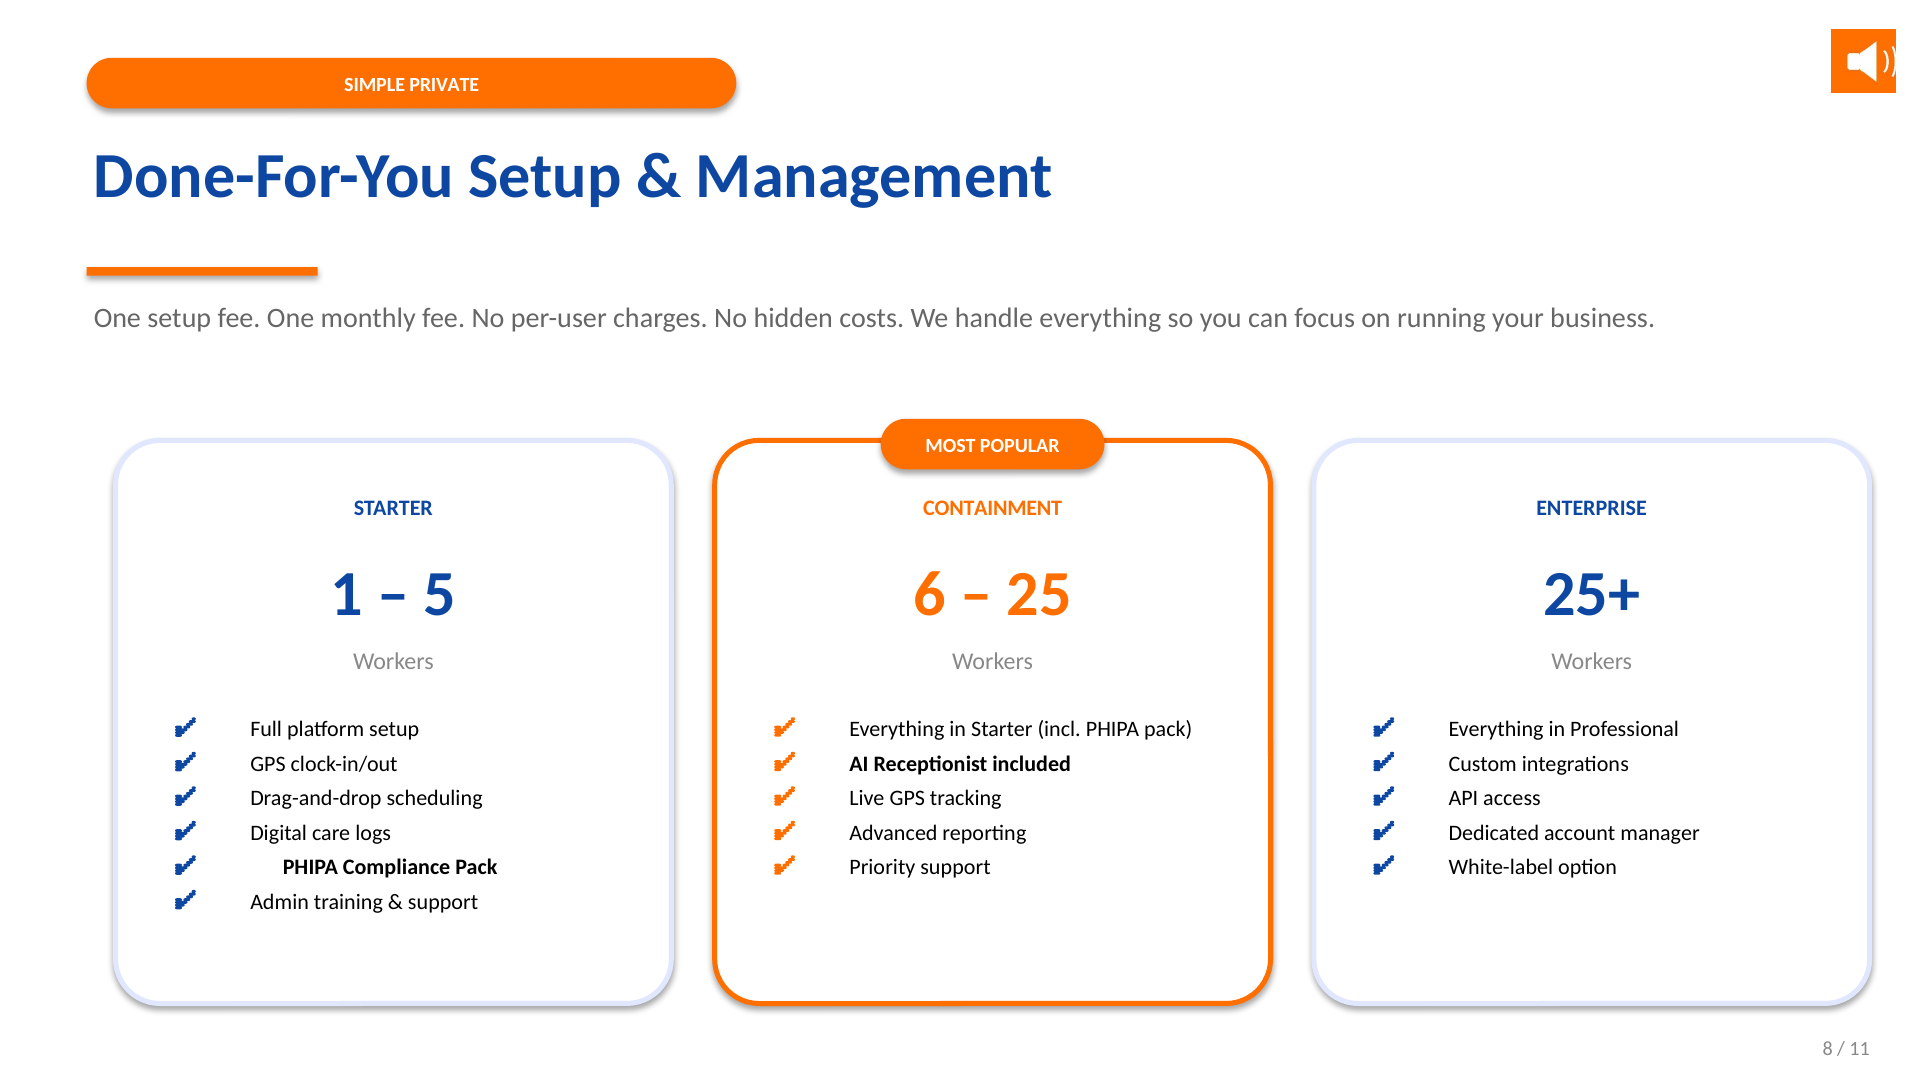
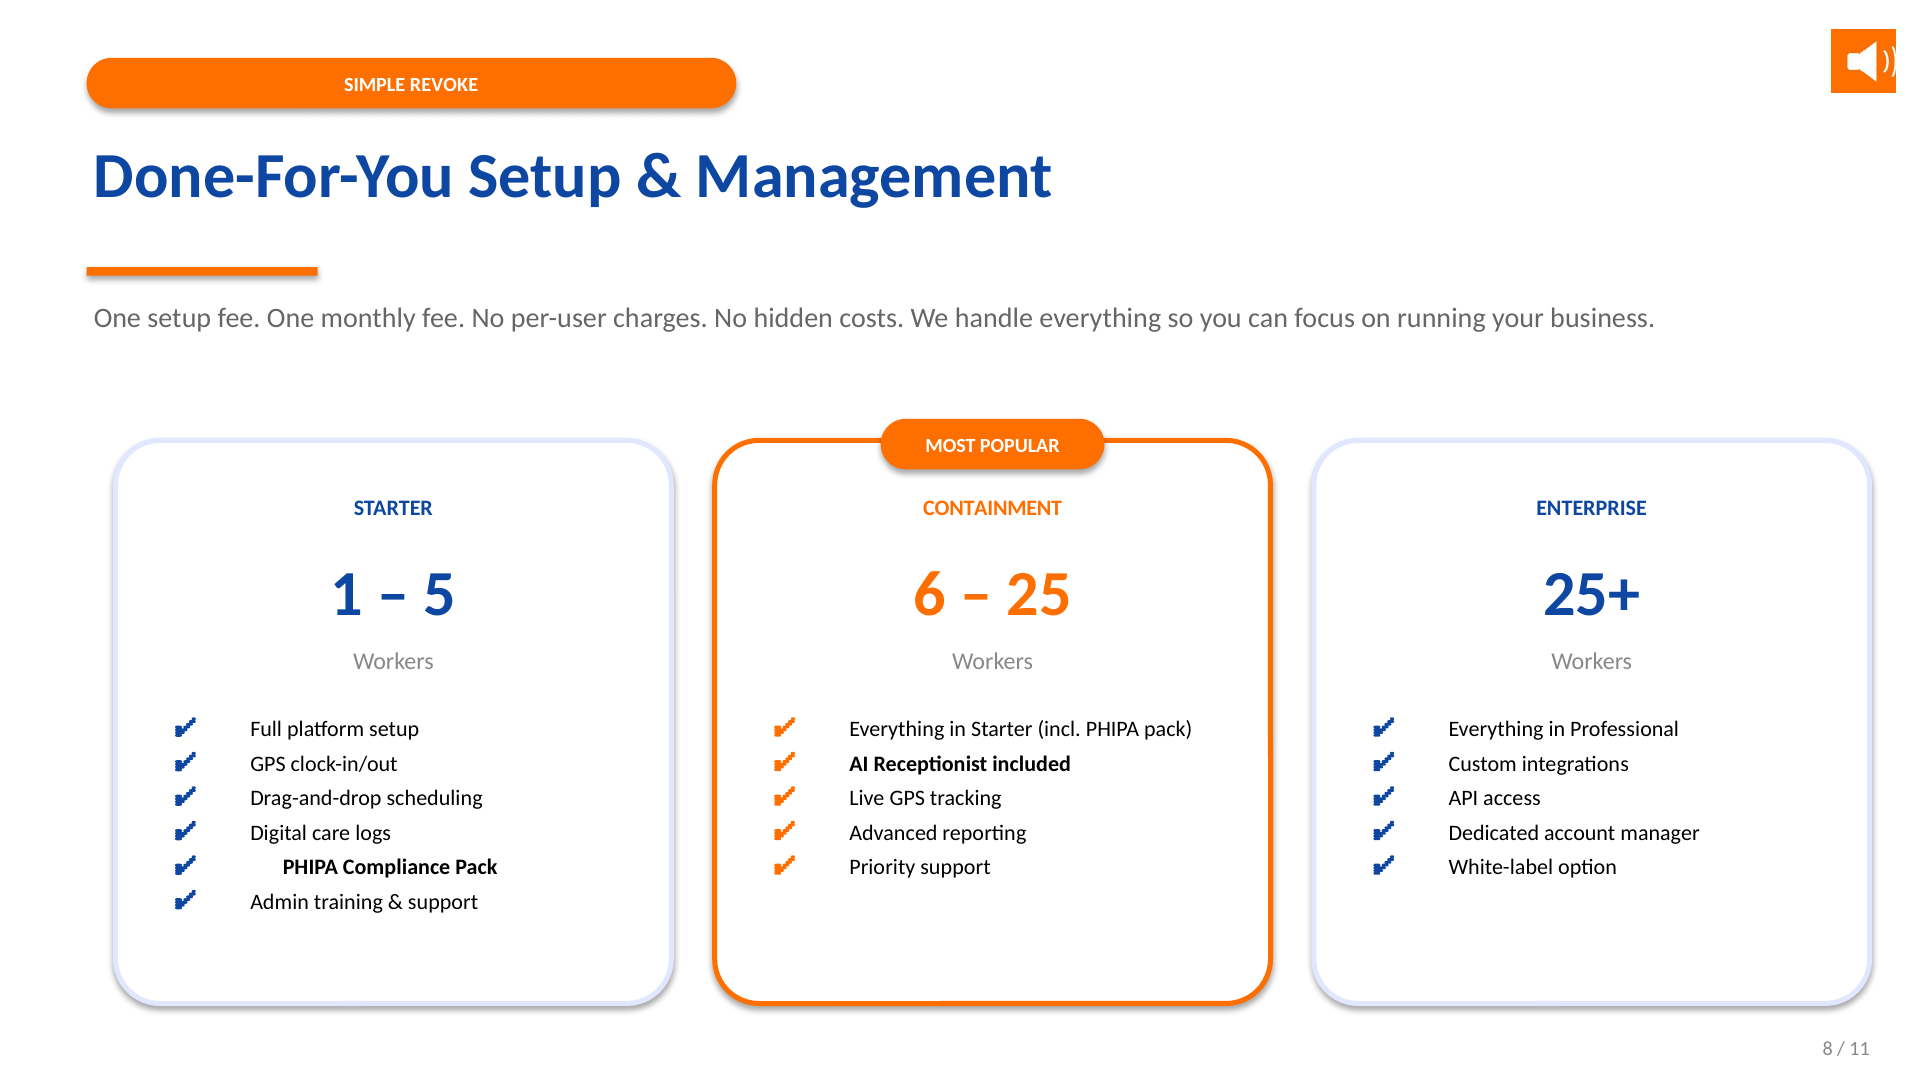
PRIVATE: PRIVATE -> REVOKE (444, 84)
